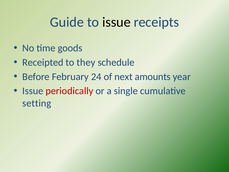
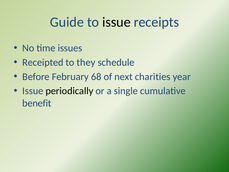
goods: goods -> issues (70, 48)
24: 24 -> 68 (96, 77)
amounts: amounts -> charities (153, 77)
periodically colour: red -> black (69, 91)
setting: setting -> benefit (37, 103)
